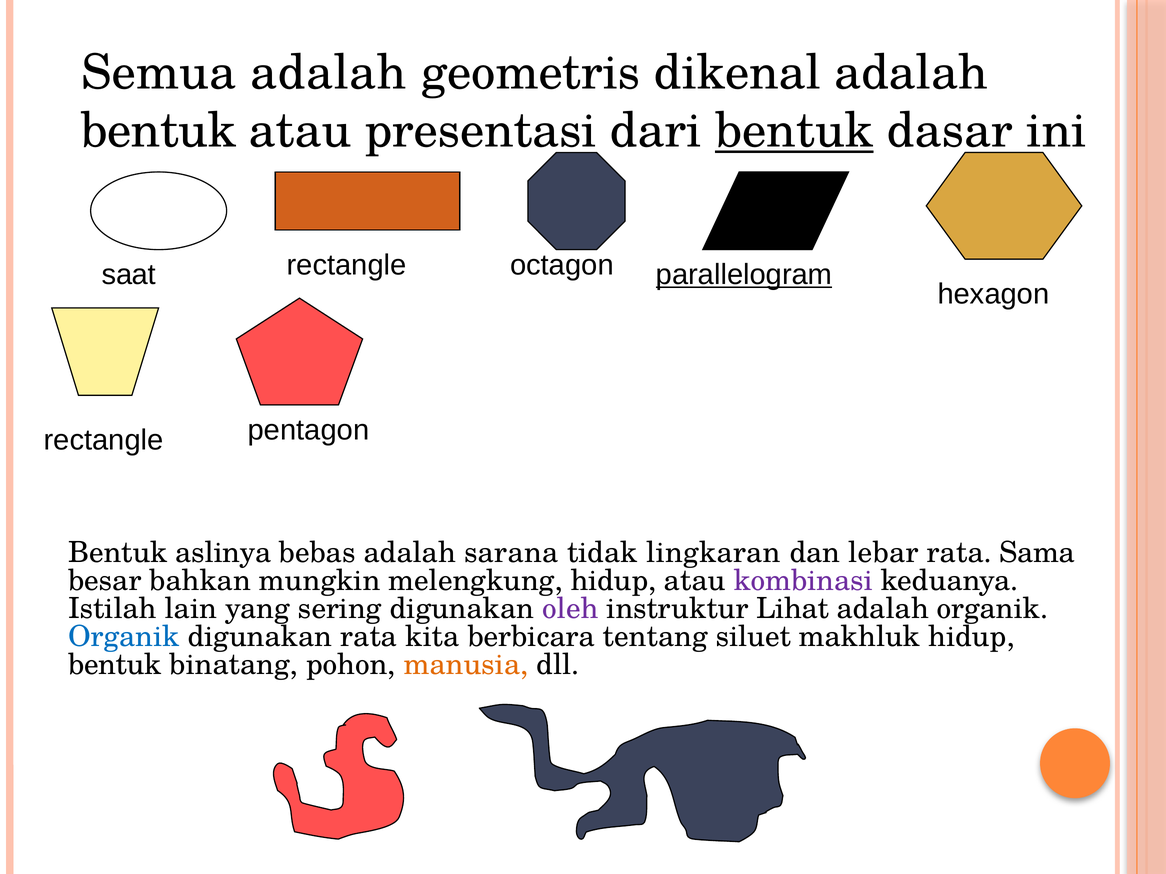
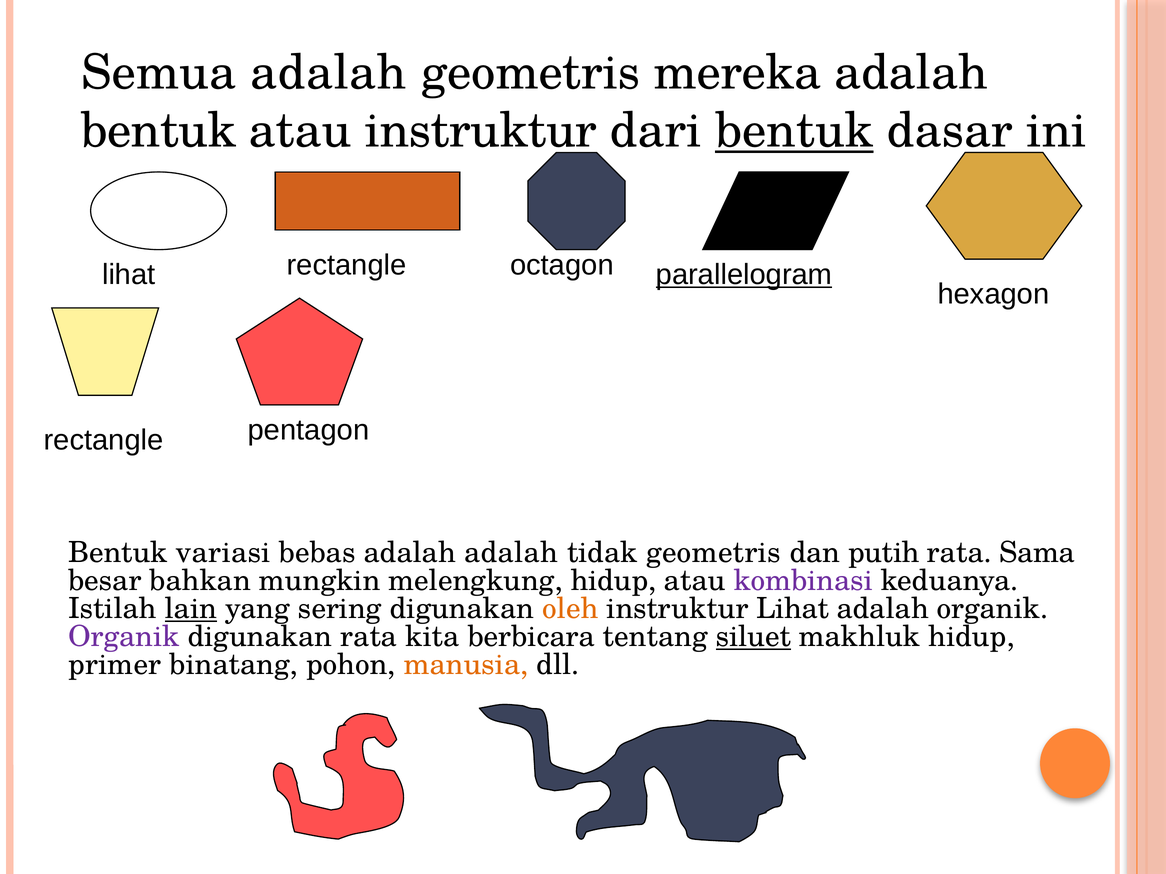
dikenal: dikenal -> mereka (737, 73)
atau presentasi: presentasi -> instruktur (481, 131)
saat: saat -> lihat (129, 275)
aslinya: aslinya -> variasi (223, 553)
adalah sarana: sarana -> adalah (511, 553)
tidak lingkaran: lingkaran -> geometris (713, 553)
lebar: lebar -> putih (884, 553)
lain underline: none -> present (191, 609)
oleh colour: purple -> orange (570, 609)
Organik colour: blue -> purple (124, 637)
siluet underline: none -> present (753, 637)
bentuk: bentuk -> primer (115, 665)
